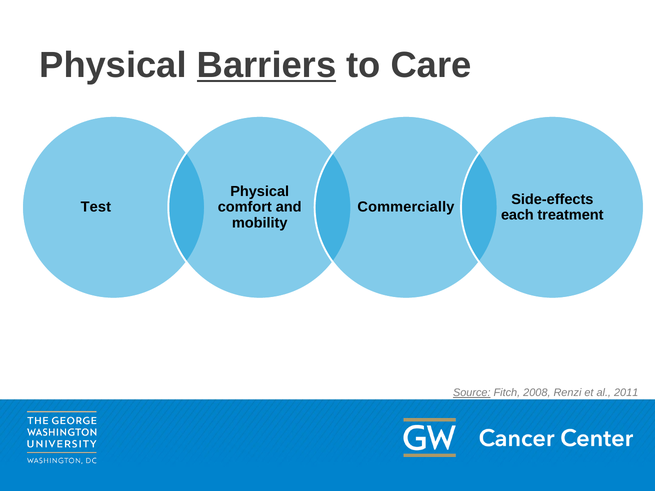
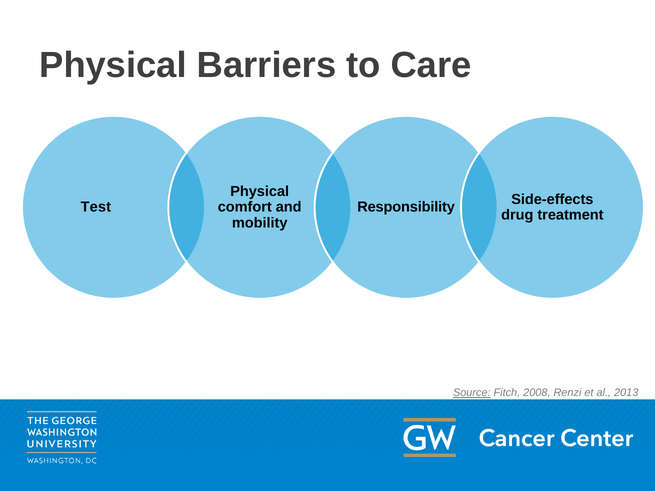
Barriers underline: present -> none (267, 65)
Commercially: Commercially -> Responsibility (406, 207)
each: each -> drug (517, 215)
2011: 2011 -> 2013 (626, 393)
